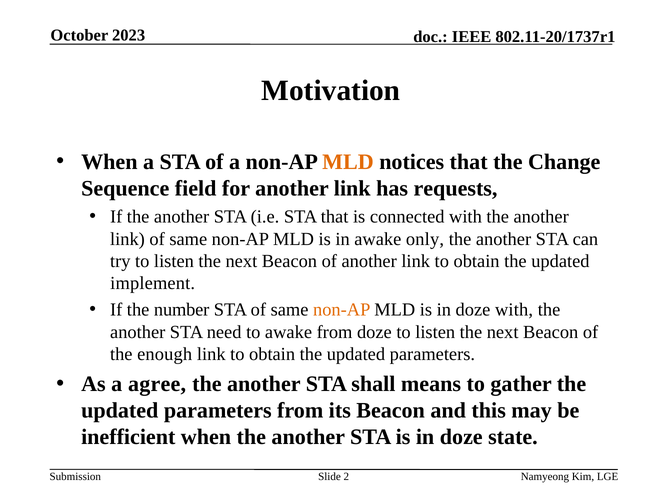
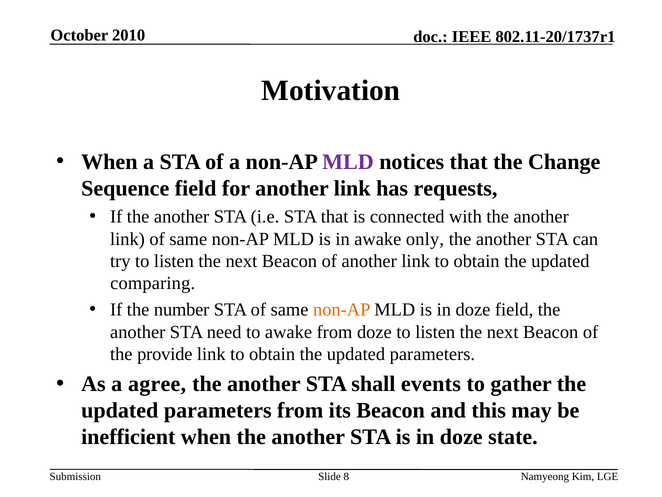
2023: 2023 -> 2010 (129, 35)
MLD colour: orange -> purple (348, 162)
implement: implement -> comparing (153, 283)
doze with: with -> field (514, 310)
enough: enough -> provide (165, 354)
means: means -> events (431, 384)
2: 2 -> 8 (346, 476)
